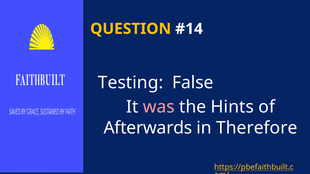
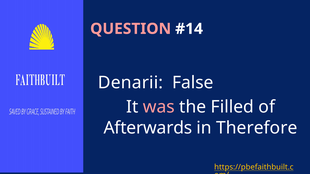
QUESTION colour: yellow -> pink (131, 29)
Testing: Testing -> Denarii (131, 83)
Hints: Hints -> Filled (232, 107)
